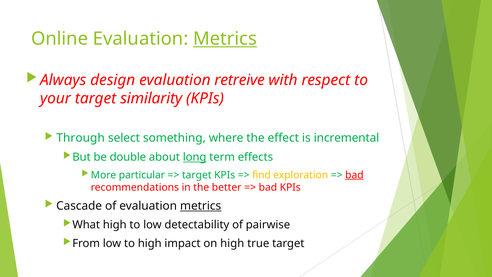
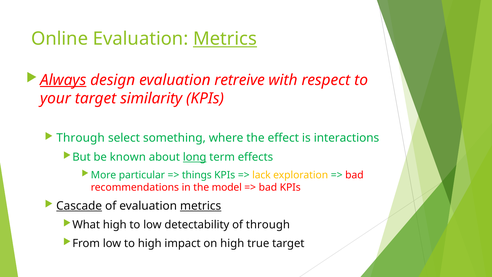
Always underline: none -> present (63, 80)
incremental: incremental -> interactions (346, 138)
double: double -> known (128, 157)
target: target -> things (197, 175)
find: find -> lack (261, 175)
bad underline: present -> none (354, 175)
better: better -> model (227, 187)
Cascade underline: none -> present (79, 206)
of pairwise: pairwise -> through (268, 225)
